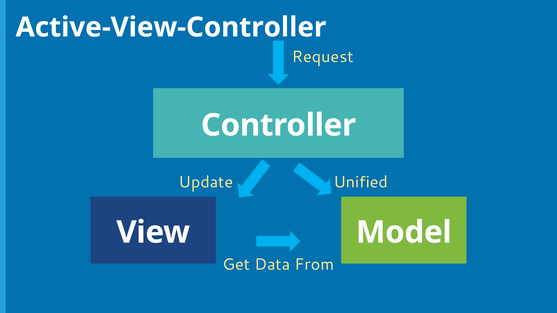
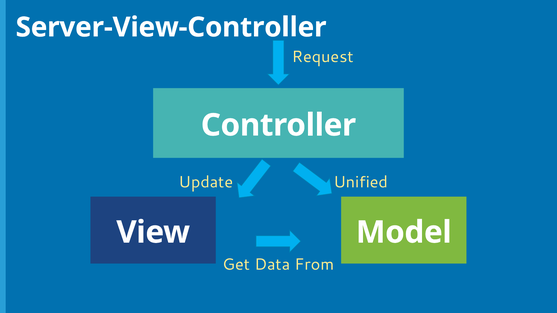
Active-View-Controller: Active-View-Controller -> Server-View-Controller (171, 27)
